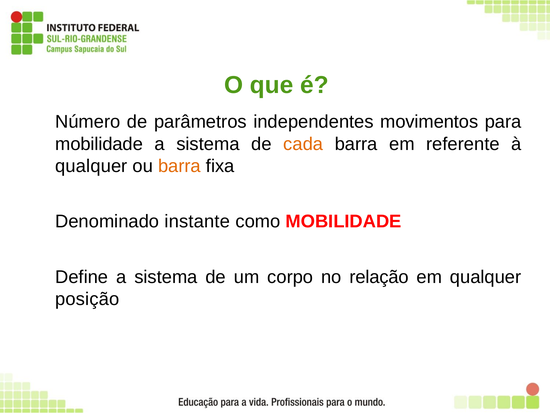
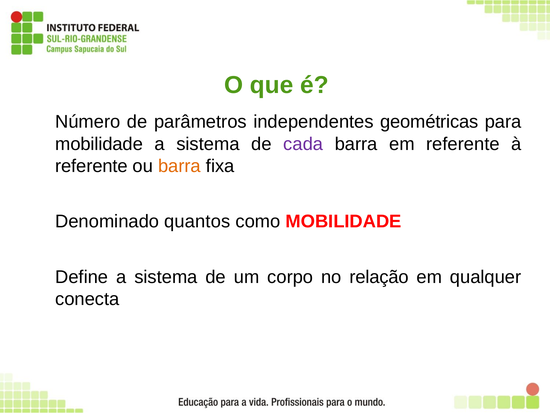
movimentos: movimentos -> geométricas (429, 122)
cada colour: orange -> purple (303, 144)
qualquer: qualquer -> referente (91, 166)
instante: instante -> quantos (197, 221)
posição: posição -> conecta (87, 299)
